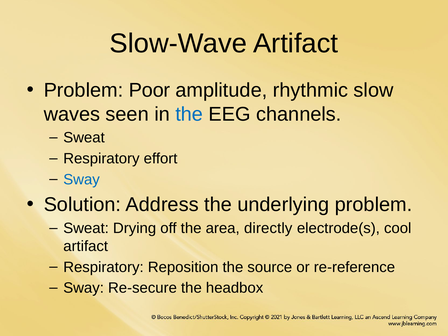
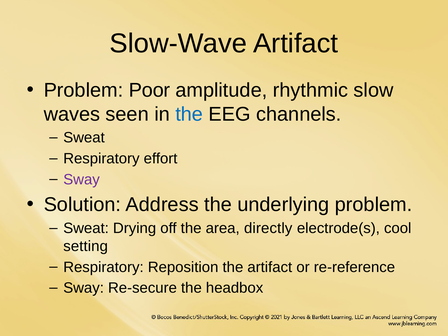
Sway colour: blue -> purple (82, 179)
artifact: artifact -> setting (86, 246)
the source: source -> artifact (270, 267)
